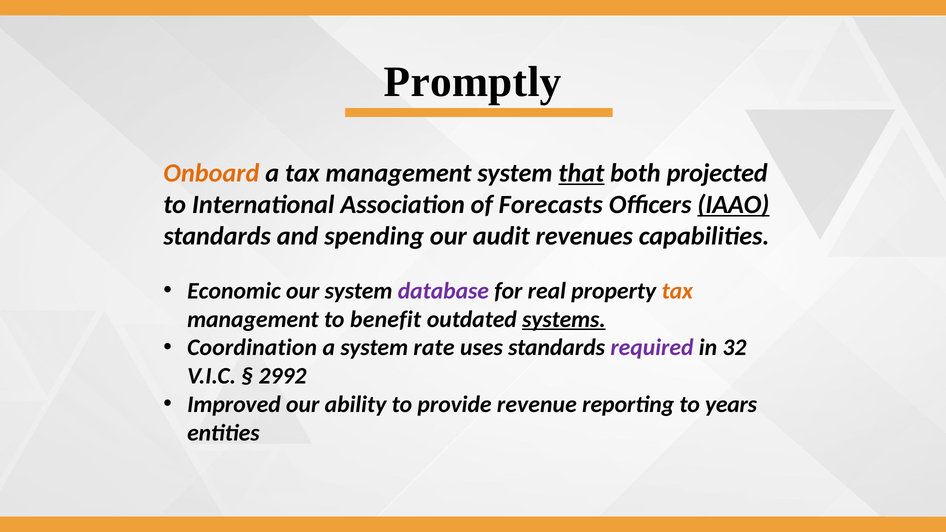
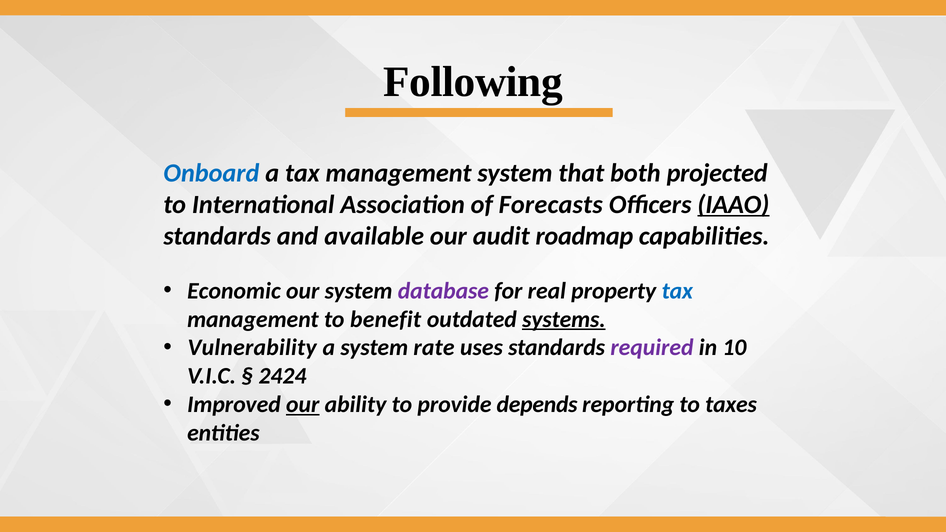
Promptly: Promptly -> Following (473, 82)
Onboard colour: orange -> blue (211, 173)
that underline: present -> none (581, 173)
spending: spending -> available (374, 236)
revenues: revenues -> roadmap (584, 236)
tax colour: orange -> blue (677, 291)
Coordination: Coordination -> Vulnerability (252, 348)
32: 32 -> 10 (734, 348)
2992: 2992 -> 2424 (282, 376)
our underline: none -> present (303, 404)
revenue: revenue -> depends (537, 404)
years: years -> taxes (731, 404)
